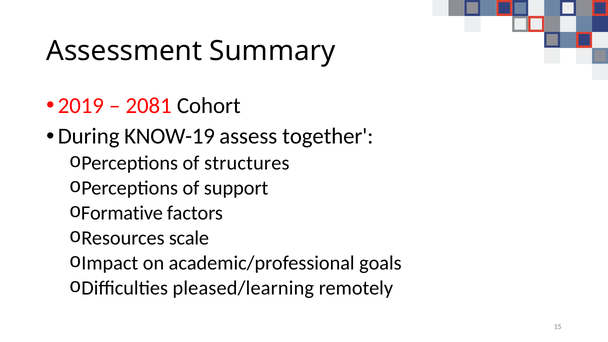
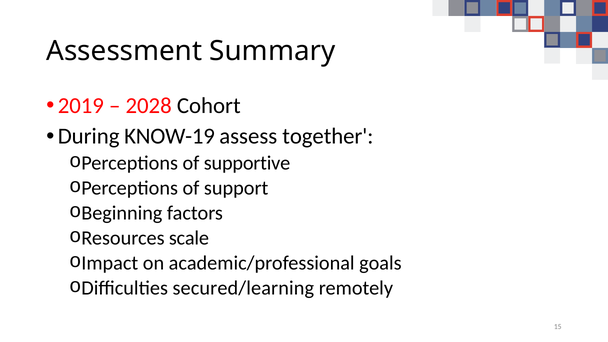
2081: 2081 -> 2028 (149, 105)
structures: structures -> supportive (247, 163)
Formative: Formative -> Beginning (122, 213)
pleased/learning: pleased/learning -> secured/learning (243, 288)
